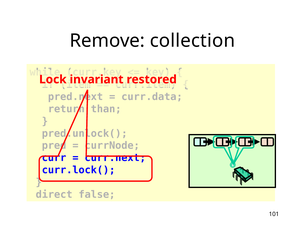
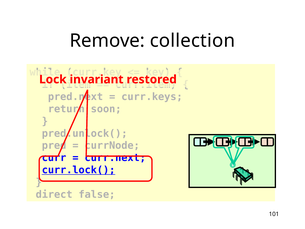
curr.data: curr.data -> curr.keys (152, 97)
than: than -> soon (106, 109)
curr.lock( underline: none -> present (79, 170)
